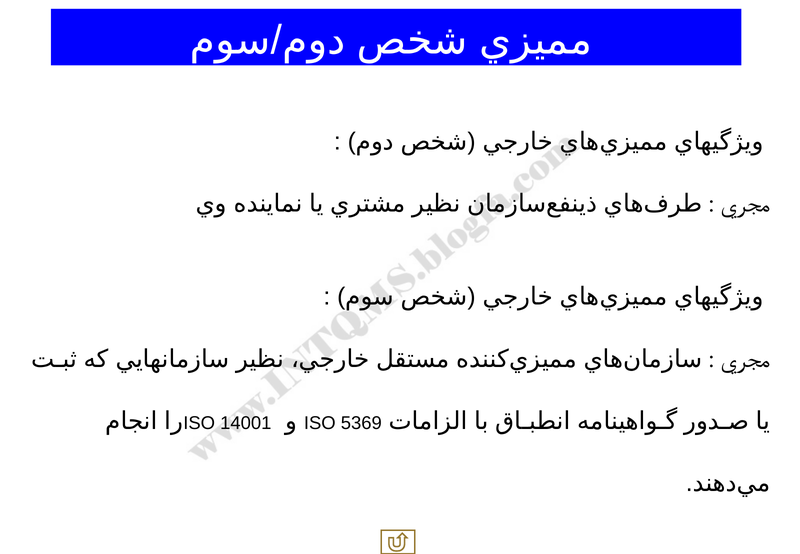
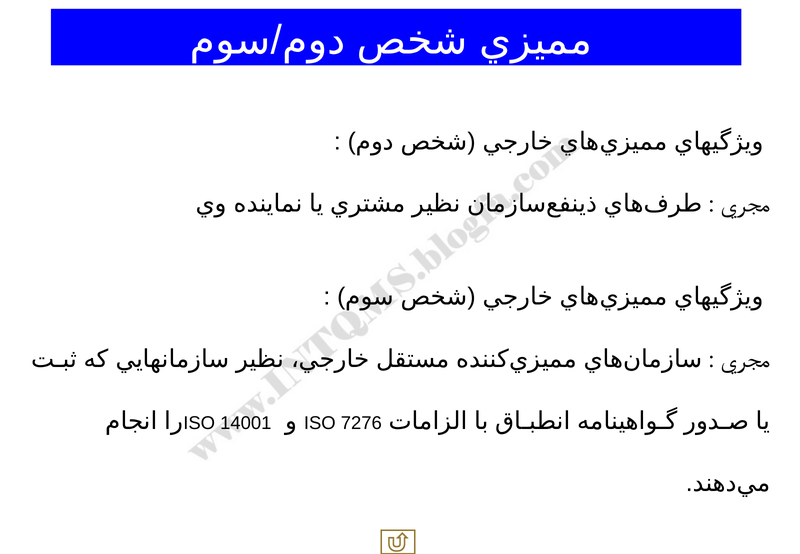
5369: 5369 -> 7276 (361, 423)
